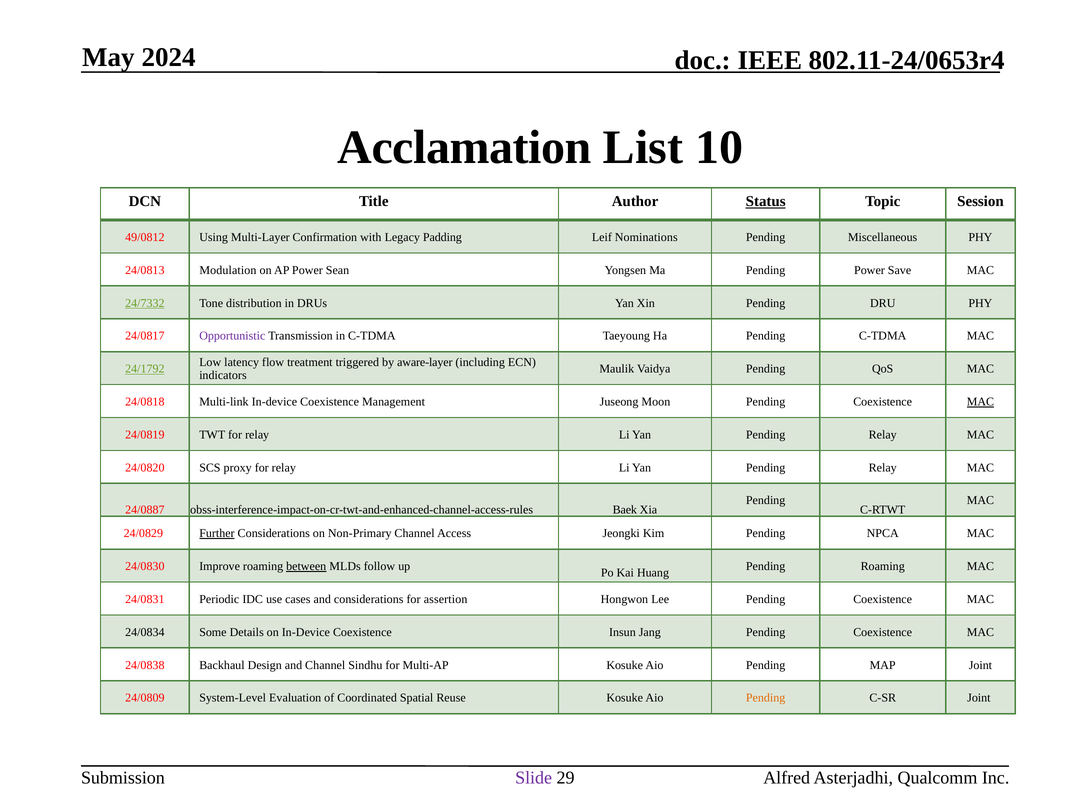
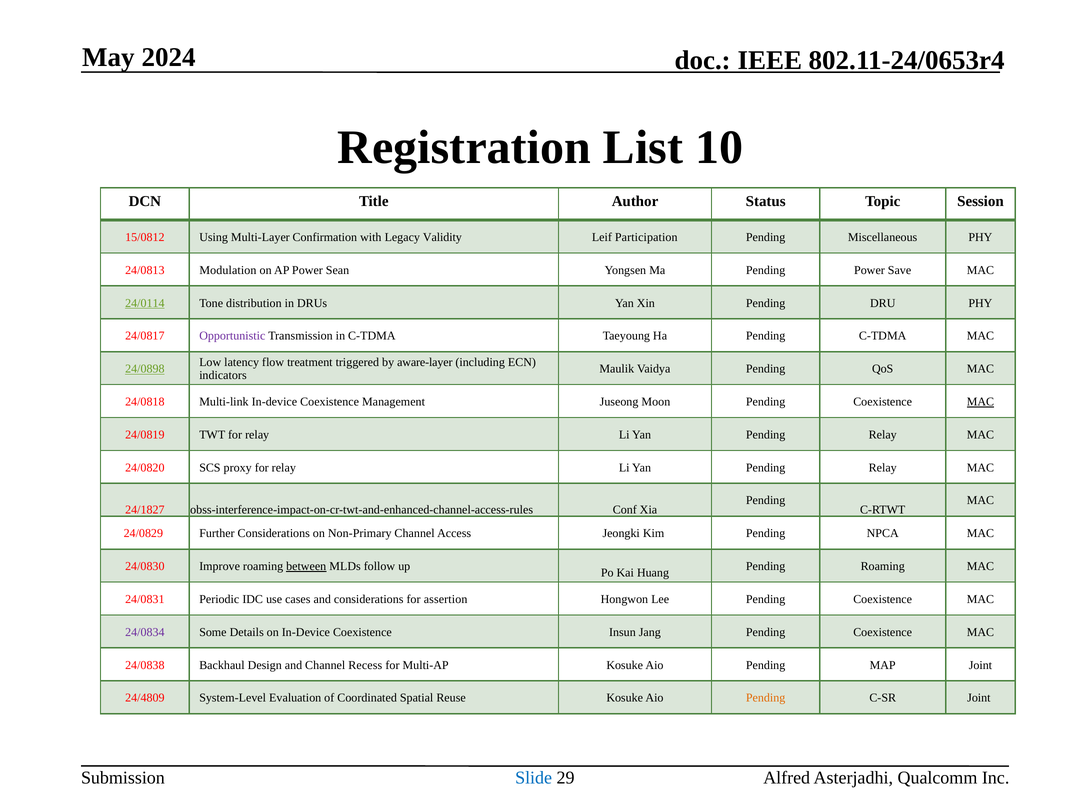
Acclamation: Acclamation -> Registration (464, 147)
Status underline: present -> none (766, 201)
49/0812: 49/0812 -> 15/0812 (145, 237)
Padding: Padding -> Validity (442, 237)
Nominations: Nominations -> Participation (646, 237)
24/7332: 24/7332 -> 24/0114 (145, 303)
24/1792: 24/1792 -> 24/0898 (145, 369)
24/0887: 24/0887 -> 24/1827 (145, 510)
Baek: Baek -> Conf (625, 510)
Further underline: present -> none (217, 533)
24/0834 colour: black -> purple (145, 632)
Sindhu: Sindhu -> Recess (365, 665)
24/0809: 24/0809 -> 24/4809 (145, 698)
Slide colour: purple -> blue (534, 778)
